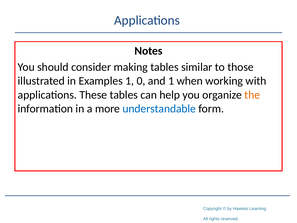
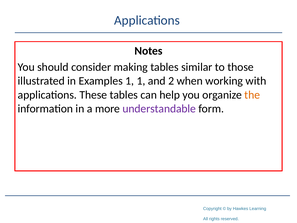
1 0: 0 -> 1 (141, 81)
and 1: 1 -> 2 (171, 81)
understandable colour: blue -> purple (159, 109)
